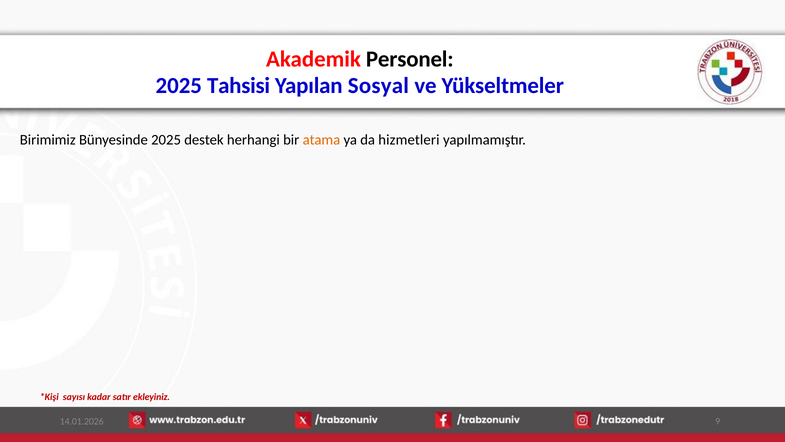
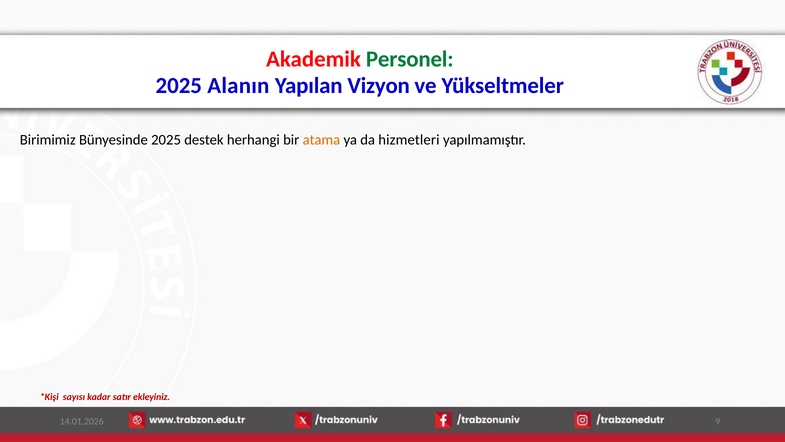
Personel colour: black -> green (410, 59)
Tahsisi: Tahsisi -> Alanın (238, 85)
Sosyal: Sosyal -> Vizyon (379, 85)
